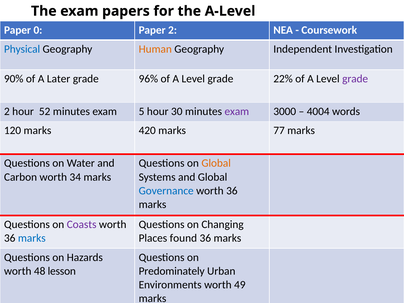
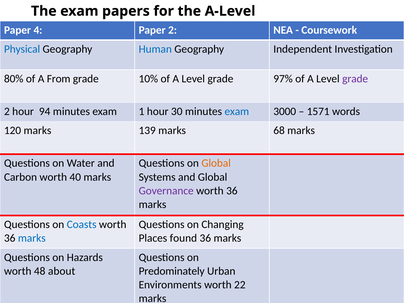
0: 0 -> 4 (38, 30)
Human colour: orange -> blue (155, 49)
90%: 90% -> 80% (14, 79)
Later: Later -> From (59, 79)
96%: 96% -> 10% (148, 79)
22%: 22% -> 97% (283, 79)
52: 52 -> 94 (45, 111)
5: 5 -> 1 (142, 111)
exam colour: purple -> blue (237, 111)
4004: 4004 -> 1571 (318, 111)
420: 420 -> 139 (147, 130)
77: 77 -> 68 (279, 130)
34: 34 -> 40 (75, 177)
Governance colour: blue -> purple (166, 191)
Coasts colour: purple -> blue (82, 225)
lesson: lesson -> about (62, 271)
49: 49 -> 22 (240, 285)
